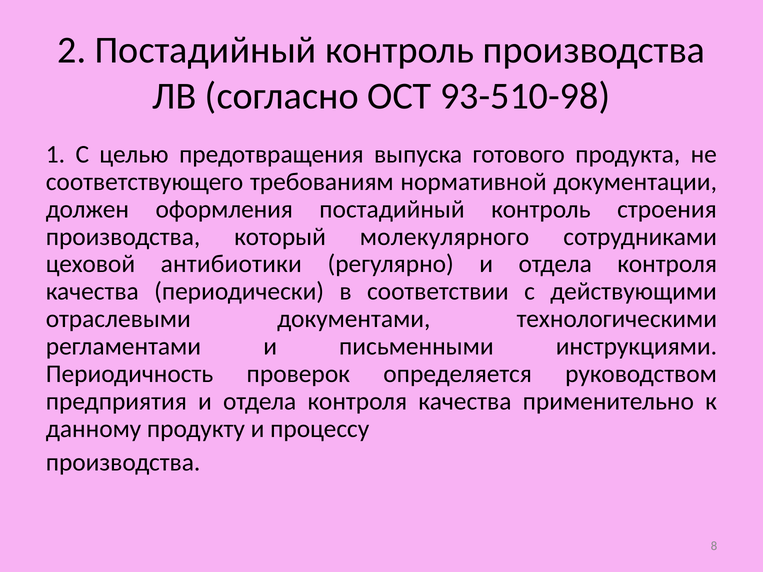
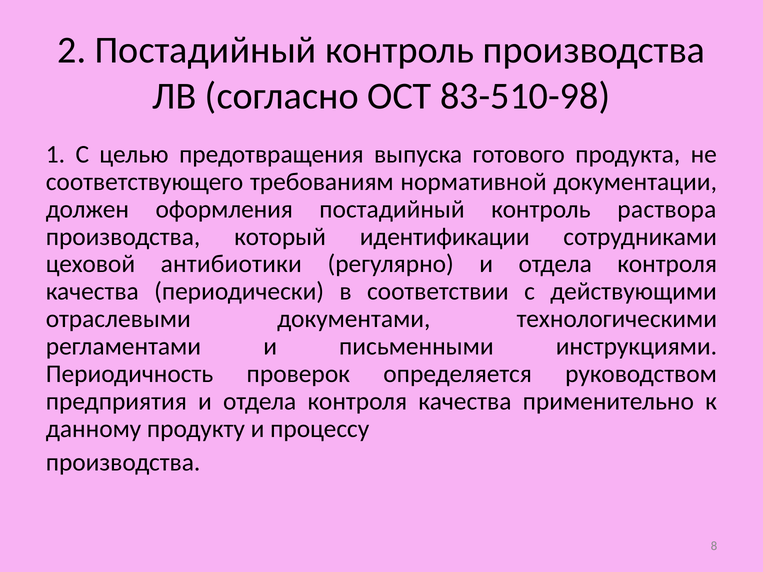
93-510-98: 93-510-98 -> 83-510-98 (525, 96)
строения: строения -> раствора (667, 209)
молекулярного: молекулярного -> идентификации (445, 237)
